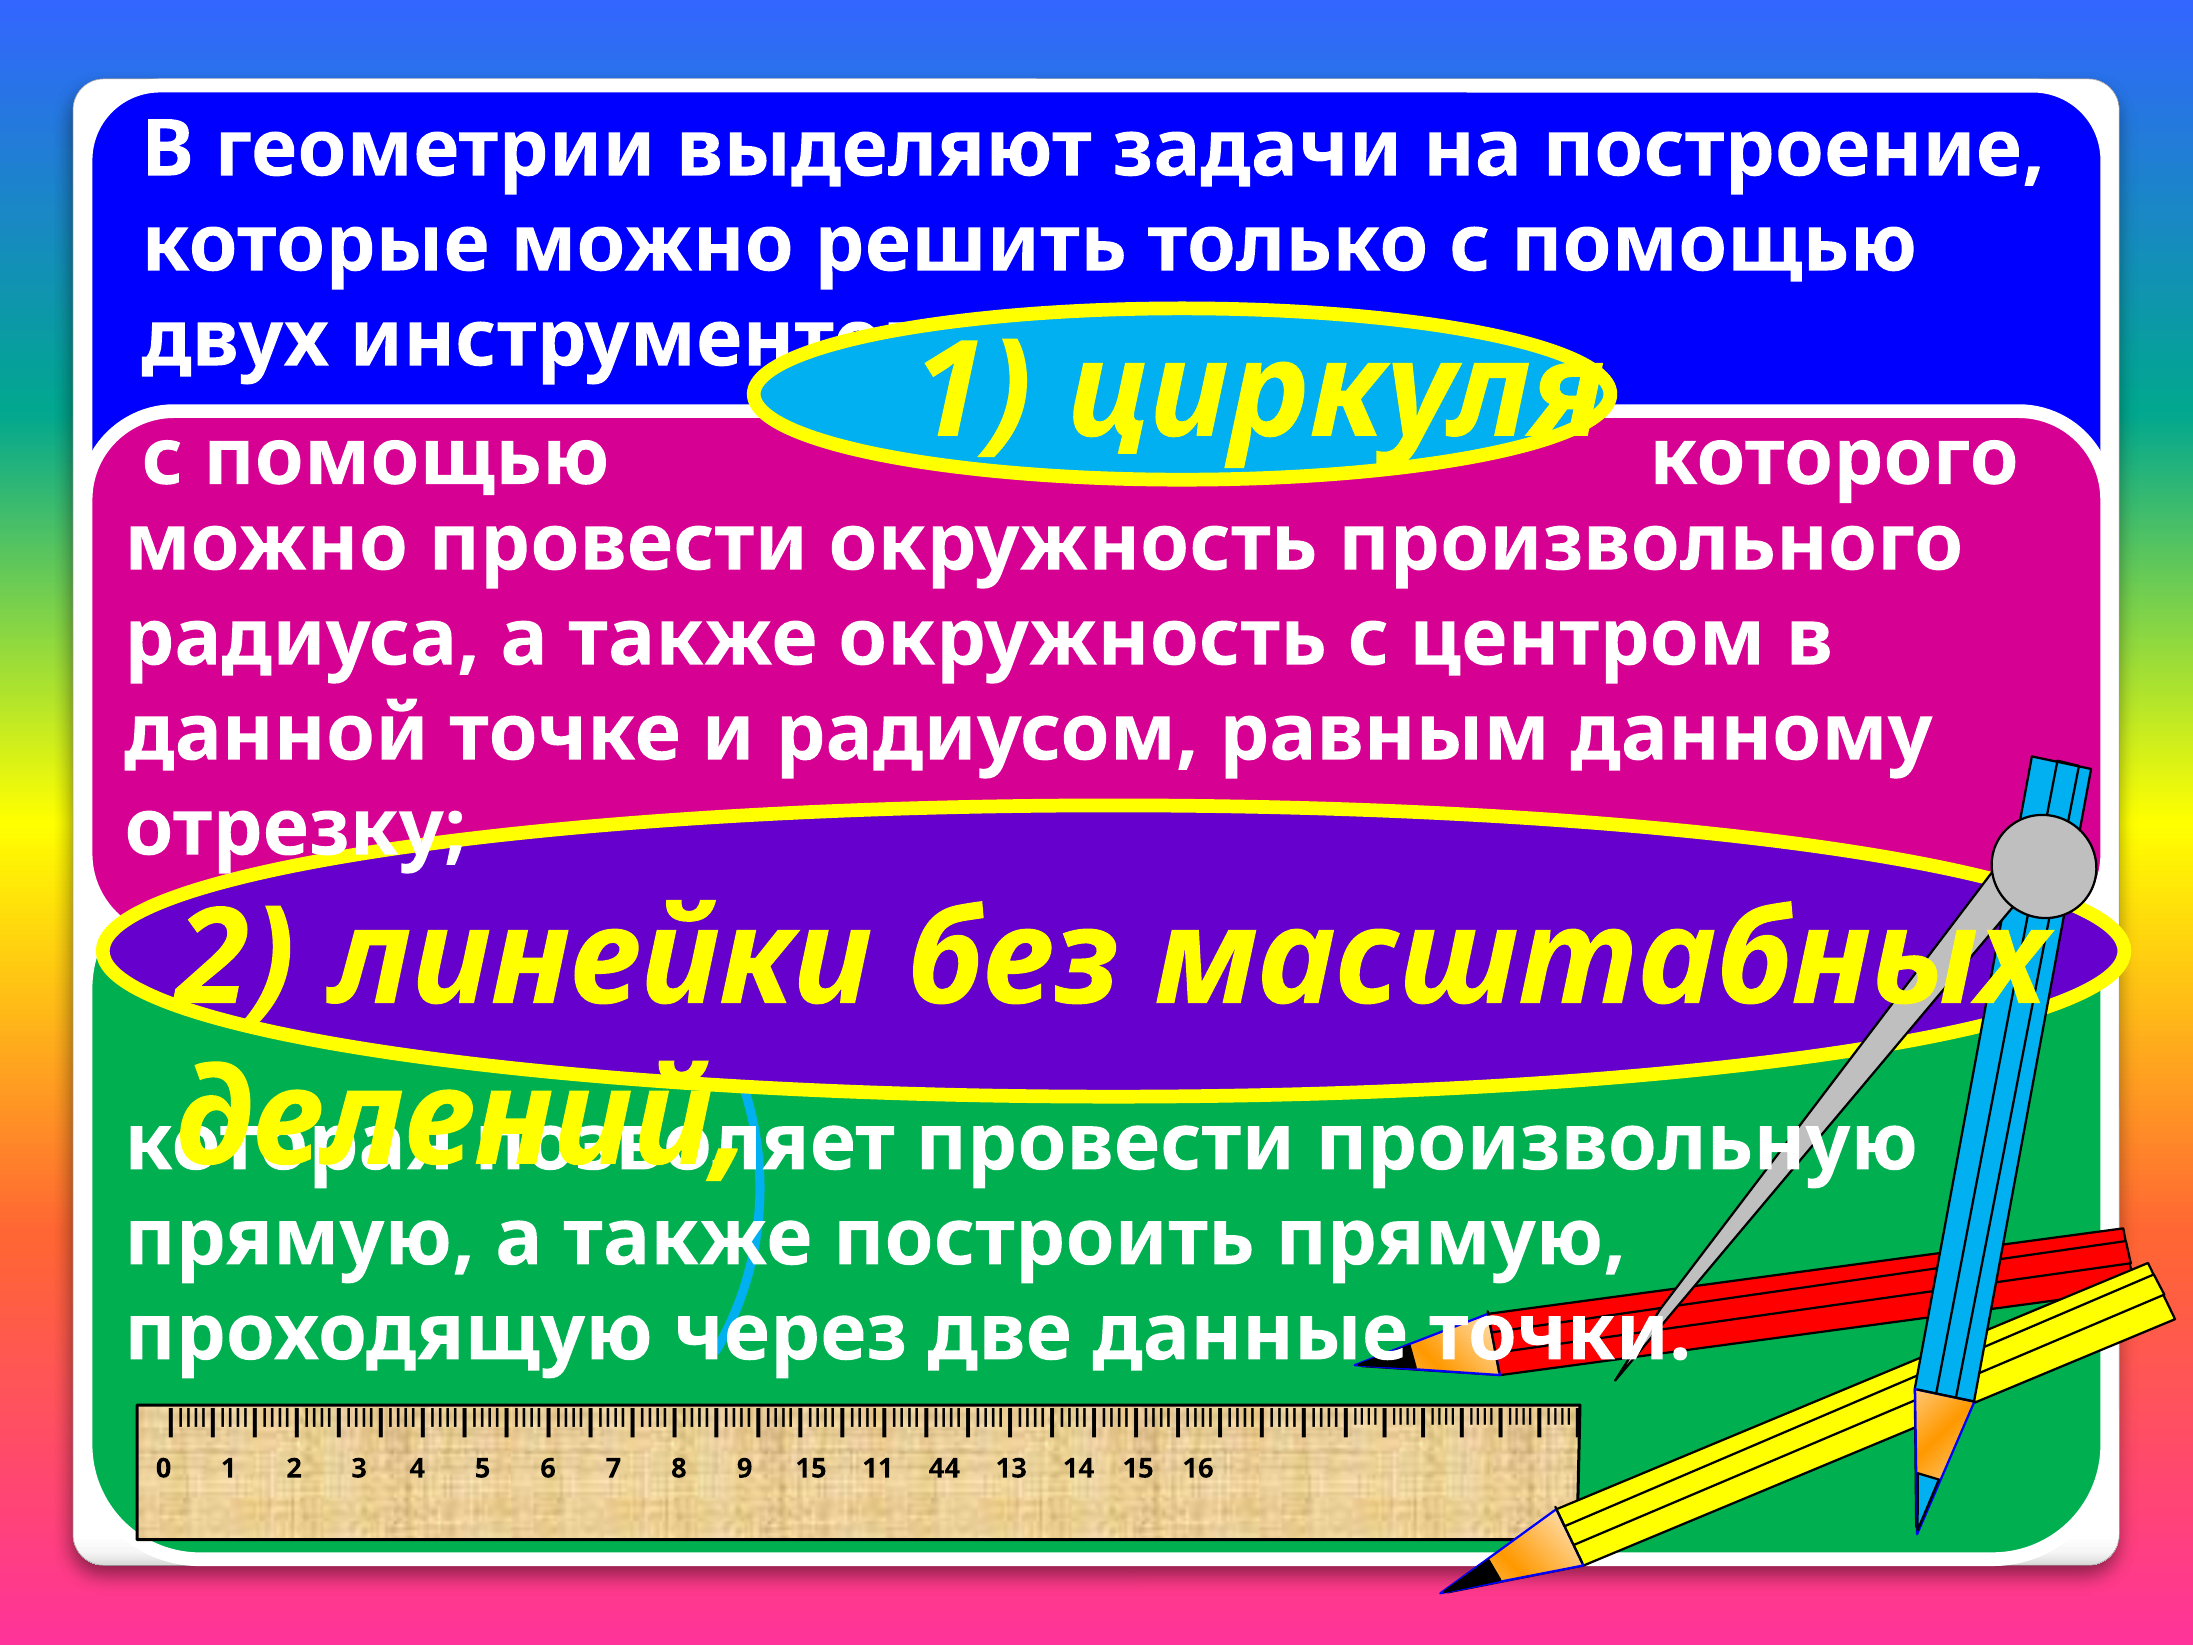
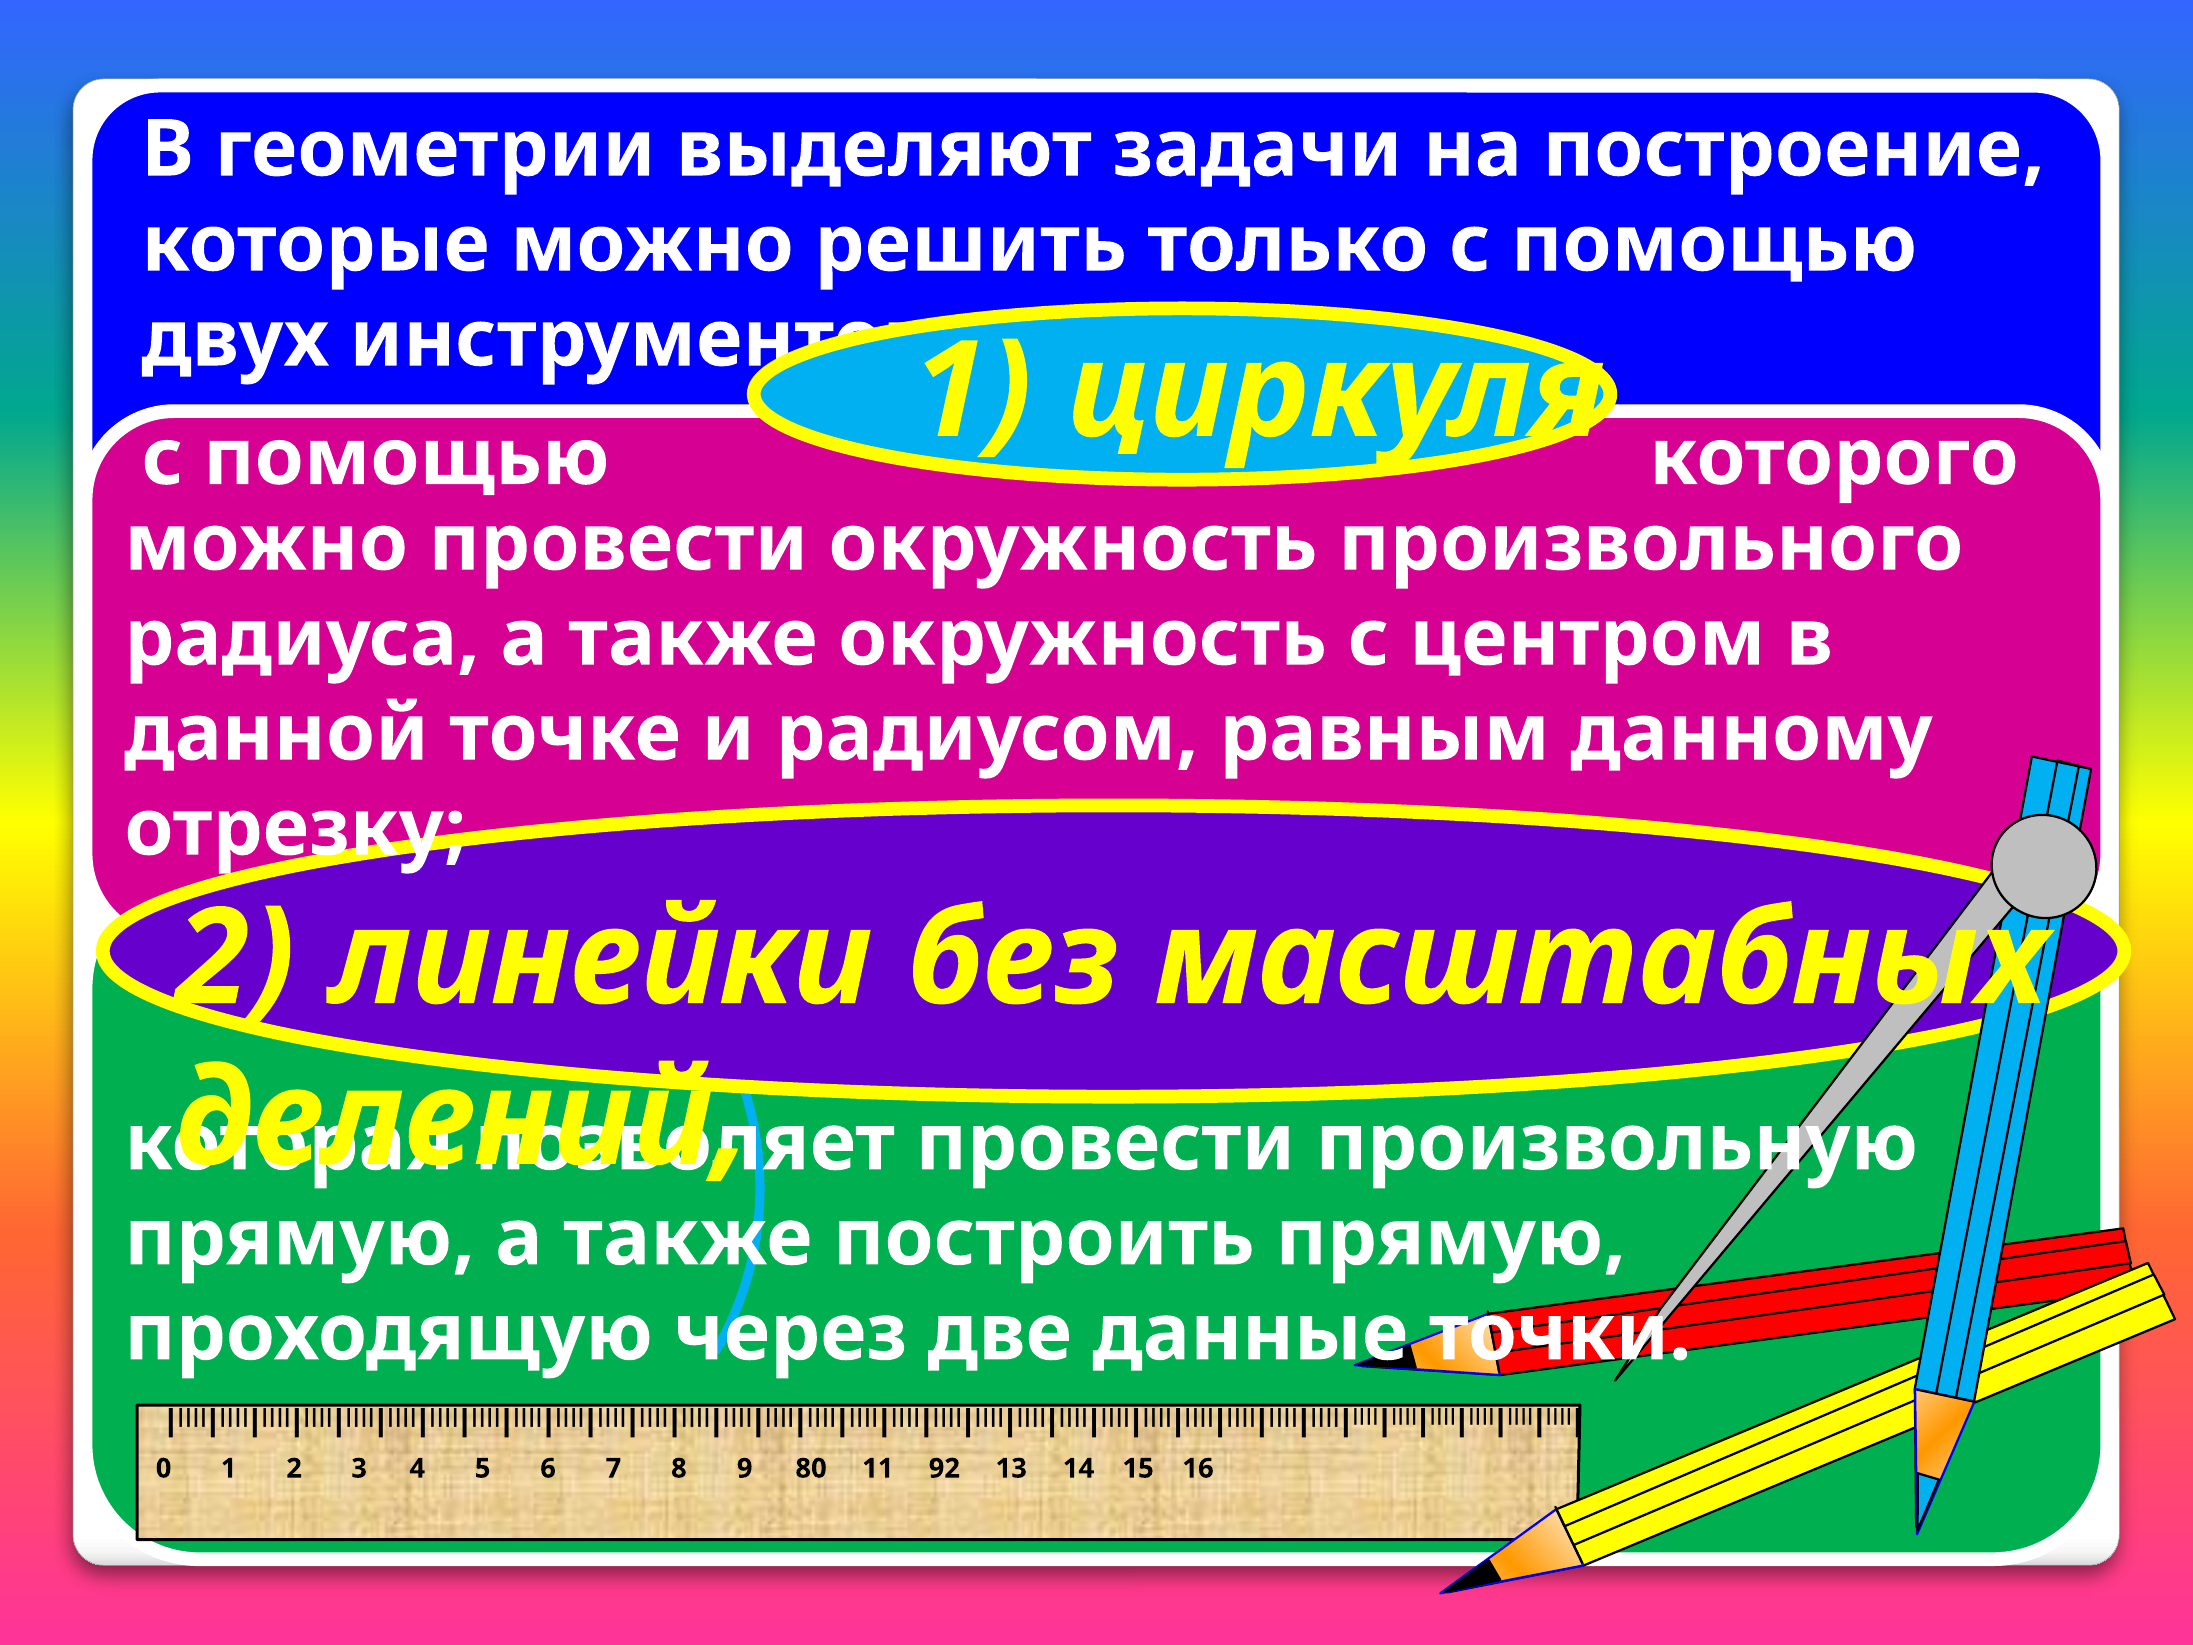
9 15: 15 -> 80 (811, 1468)
44: 44 -> 92 (944, 1468)
